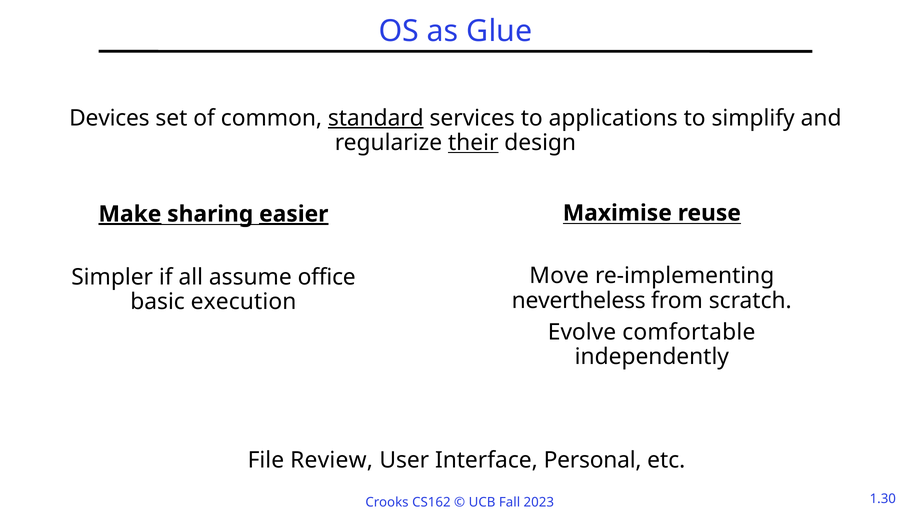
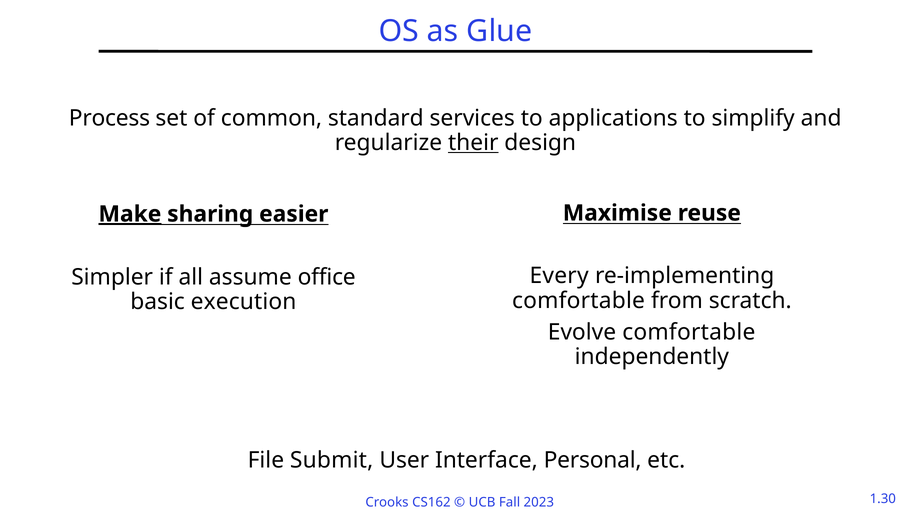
Devices: Devices -> Process (109, 118)
standard underline: present -> none (376, 118)
easier underline: present -> none (294, 214)
Move: Move -> Every (559, 276)
nevertheless: nevertheless -> comfortable (578, 300)
Review: Review -> Submit (332, 460)
